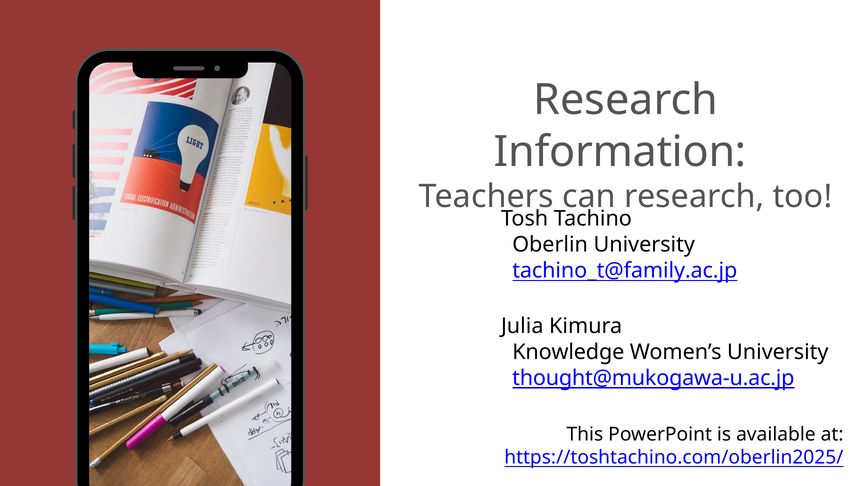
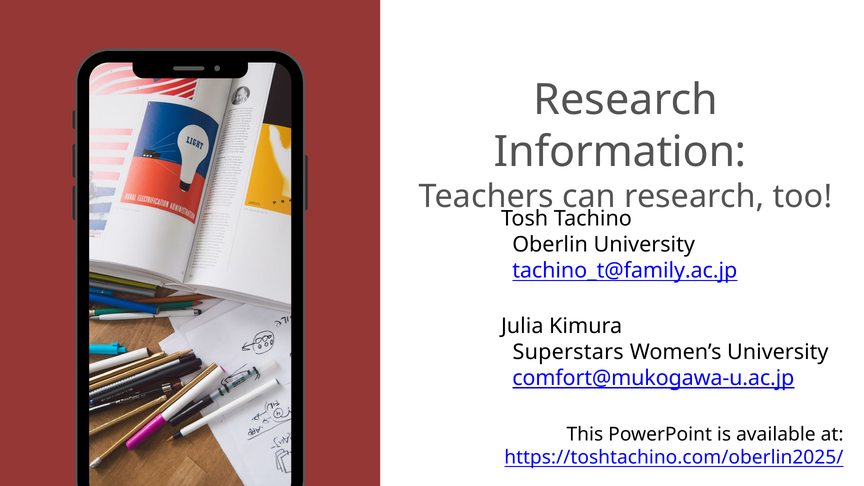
Knowledge: Knowledge -> Superstars (568, 352)
thought@mukogawa-u.ac.jp: thought@mukogawa-u.ac.jp -> comfort@mukogawa-u.ac.jp (653, 378)
